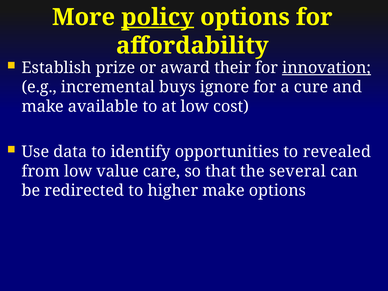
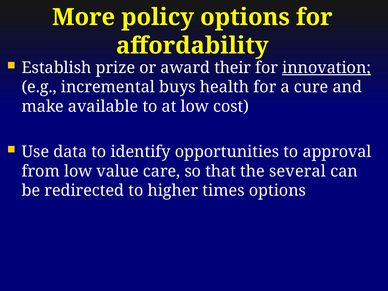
policy underline: present -> none (158, 17)
ignore: ignore -> health (225, 87)
revealed: revealed -> approval (337, 152)
higher make: make -> times (223, 191)
